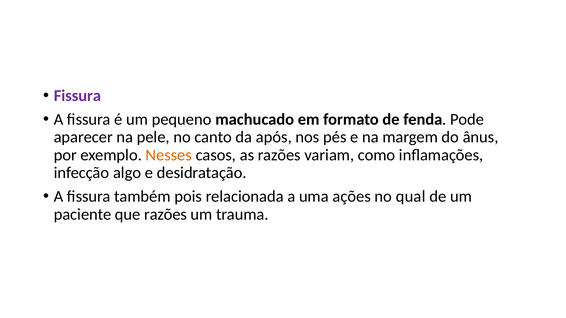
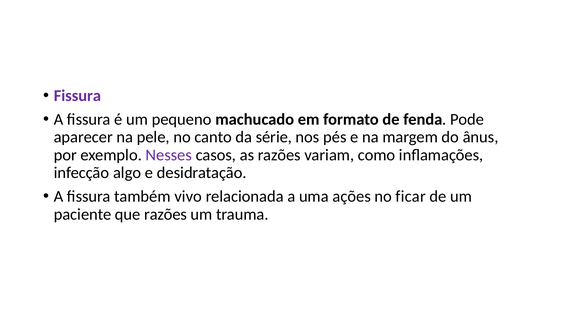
após: após -> série (274, 137)
Nesses colour: orange -> purple (169, 155)
pois: pois -> vivo (188, 197)
qual: qual -> ficar (411, 197)
